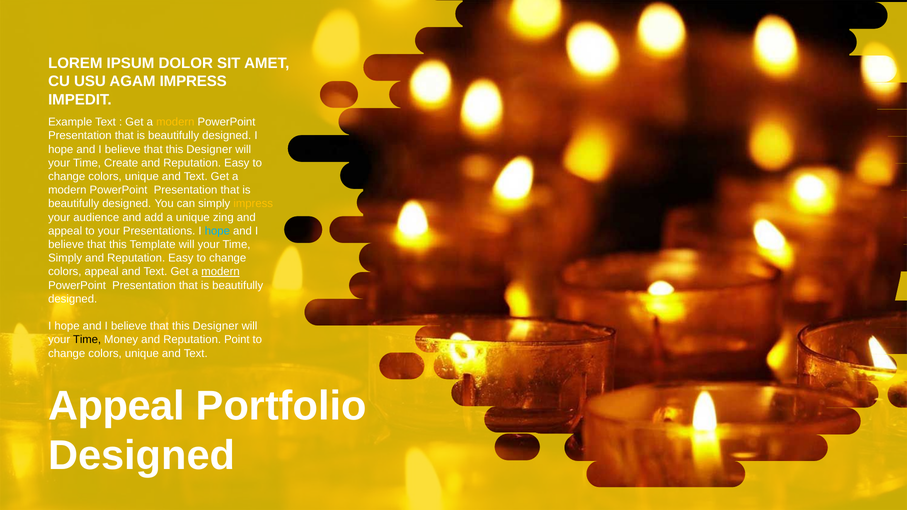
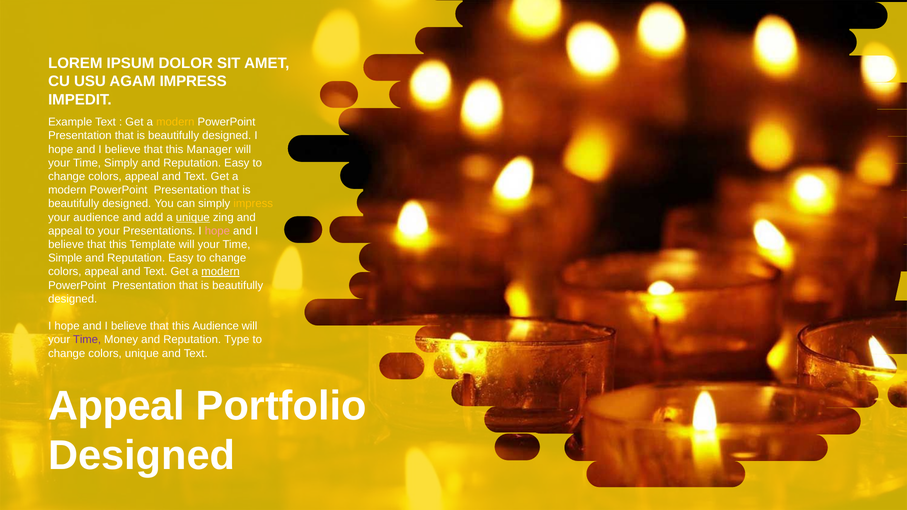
Designer: Designer -> Manager (209, 149)
Time Create: Create -> Simply (121, 163)
unique: unique -> appeal (142, 177)
unique underline: none -> present (193, 217)
hope colour: light blue -> pink (217, 231)
Simply: Simply -> Simple (65, 258)
Designer: Designer -> Audience (216, 326)
Time colour: black -> purple (87, 340)
Point: Point -> Type (237, 340)
